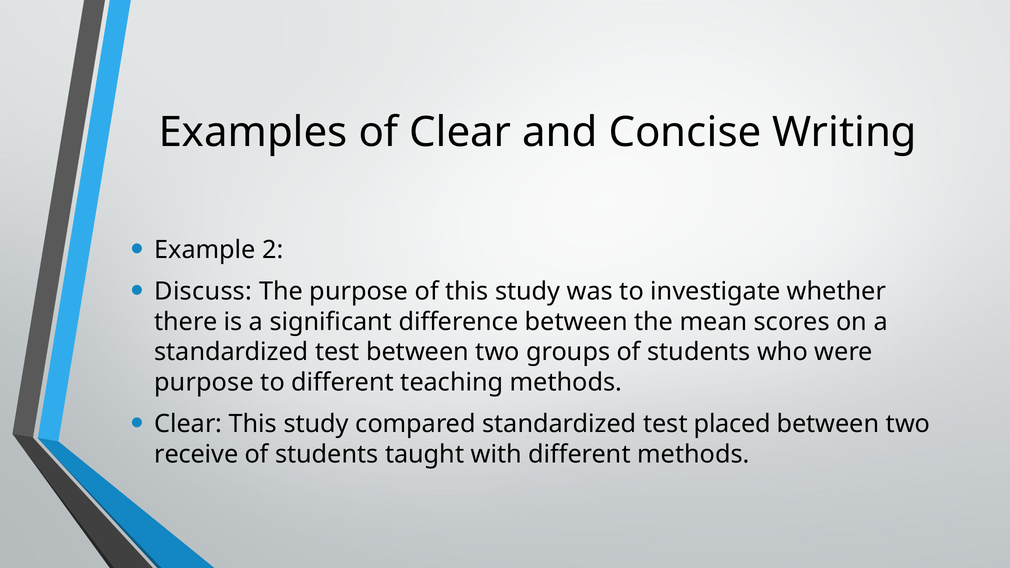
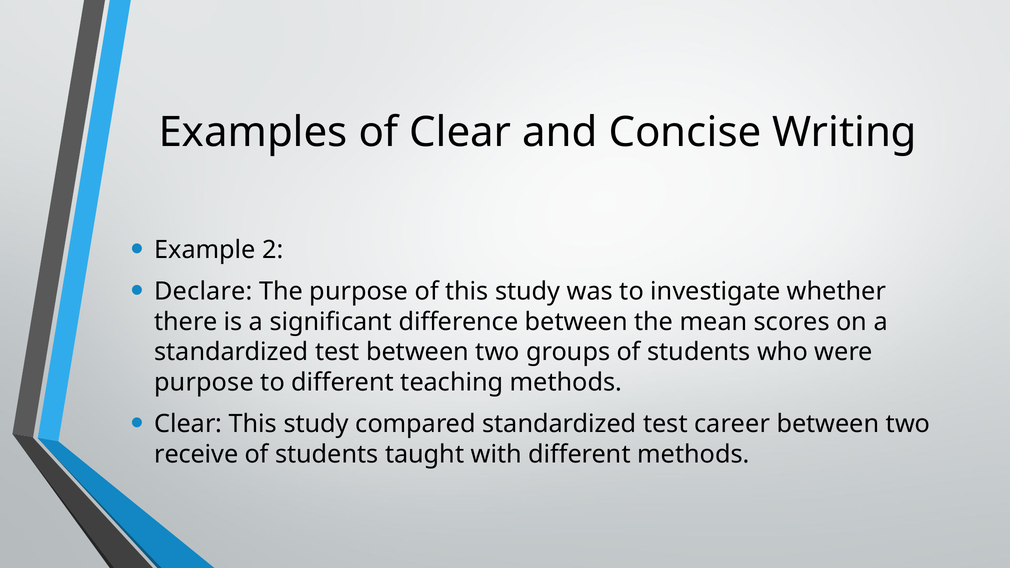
Discuss: Discuss -> Declare (203, 291)
placed: placed -> career (732, 424)
